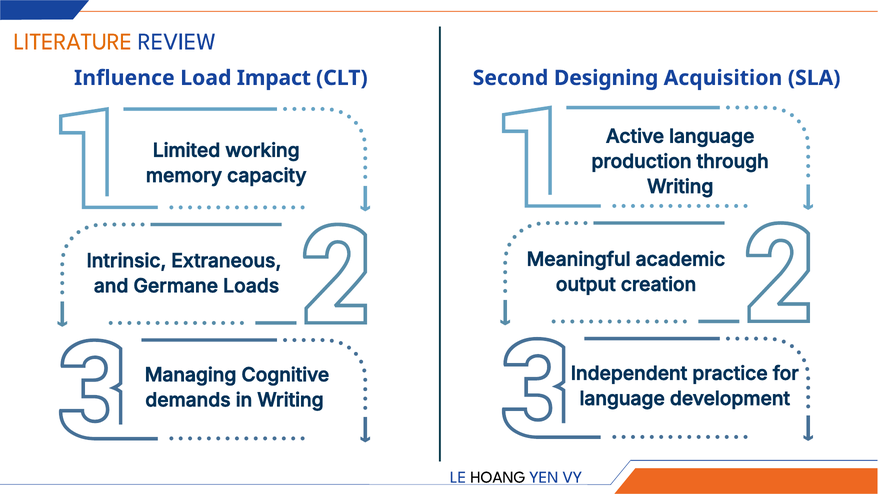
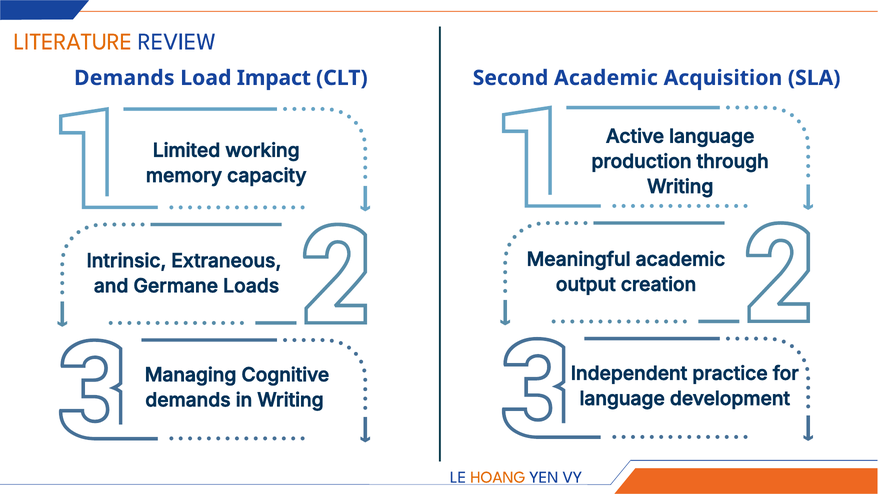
Influence: Influence -> Demands (124, 78)
Second Designing: Designing -> Academic (606, 78)
HOANG colour: black -> orange (498, 477)
